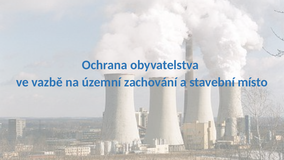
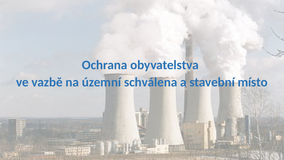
zachování: zachování -> schválena (151, 82)
